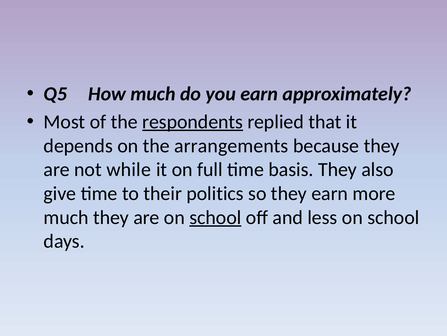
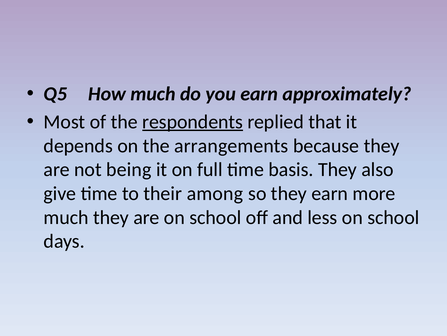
while: while -> being (129, 169)
politics: politics -> among (215, 193)
school underline: present -> none (215, 217)
